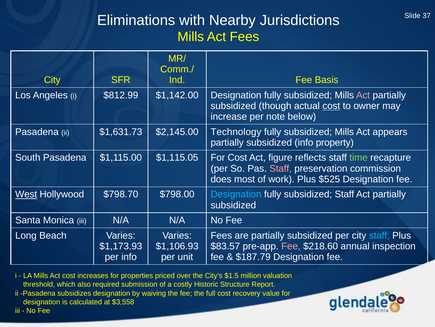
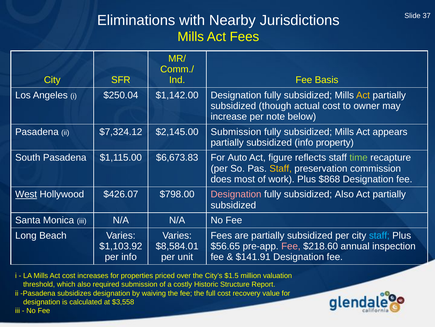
$812.99: $812.99 -> $250.04 (121, 95)
Act colour: pink -> yellow (363, 95)
cost underline: present -> none (331, 106)
$1,631.73: $1,631.73 -> $7,324.12 (121, 132)
$2,145.00 Technology: Technology -> Submission (236, 132)
$1,115.05: $1,115.05 -> $6,673.83 (177, 157)
For Cost: Cost -> Auto (237, 157)
Staff colour: pink -> yellow (281, 168)
$525: $525 -> $868 (329, 179)
$798.70: $798.70 -> $426.07 (121, 194)
Designation colour: light blue -> pink (236, 194)
subsidized Staff: Staff -> Also (344, 194)
$1,173.93: $1,173.93 -> $1,103.92 (121, 246)
$1,106.93: $1,106.93 -> $8,584.01 (177, 246)
$83.57: $83.57 -> $56.65 (225, 246)
$187.79: $187.79 -> $141.91 (253, 256)
